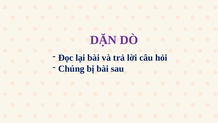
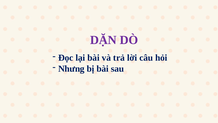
Chúng: Chúng -> Nhưng (71, 69)
